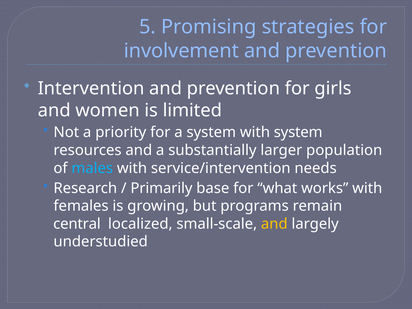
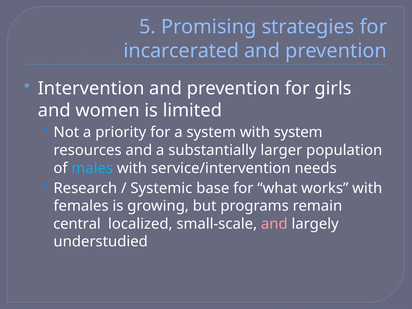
involvement: involvement -> incarcerated (181, 51)
Primarily: Primarily -> Systemic (161, 188)
and colour: yellow -> pink (274, 224)
